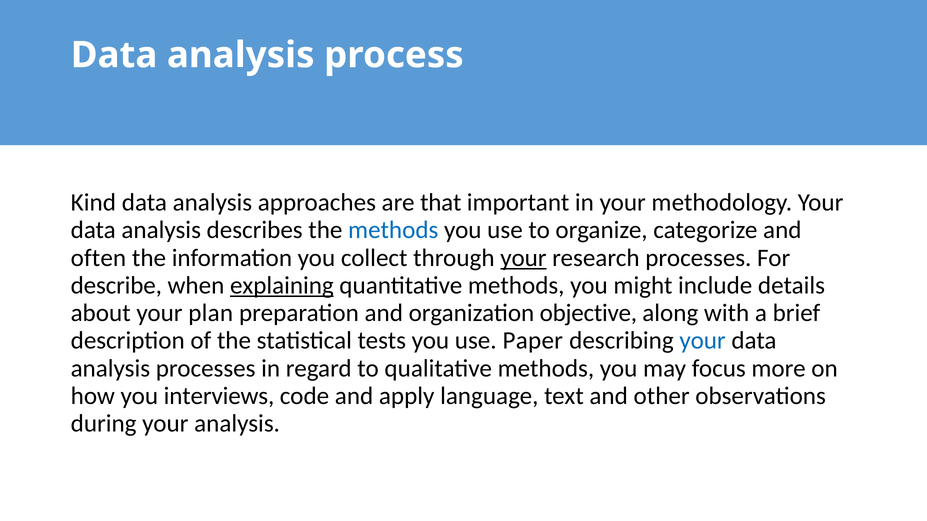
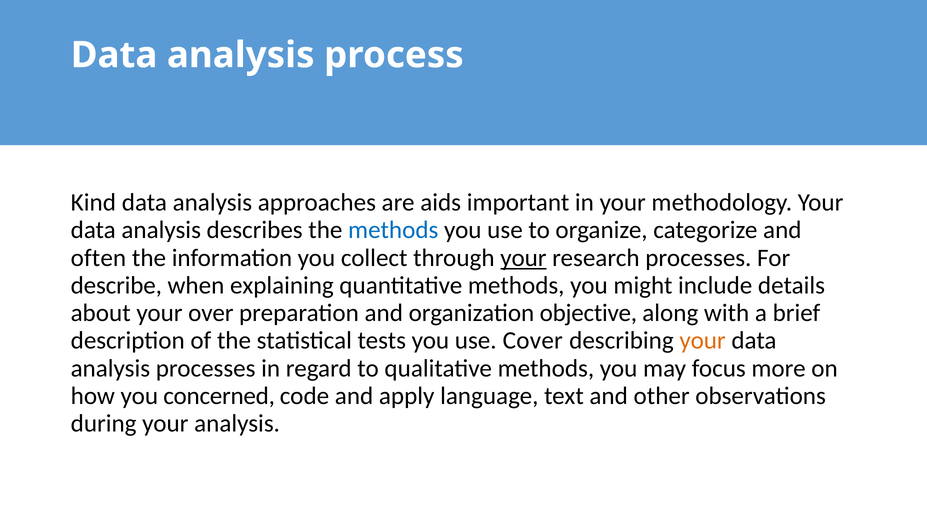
that: that -> aids (441, 203)
explaining underline: present -> none (282, 286)
plan: plan -> over (211, 313)
Paper: Paper -> Cover (533, 341)
your colour: blue -> orange (703, 341)
interviews: interviews -> concerned (219, 396)
